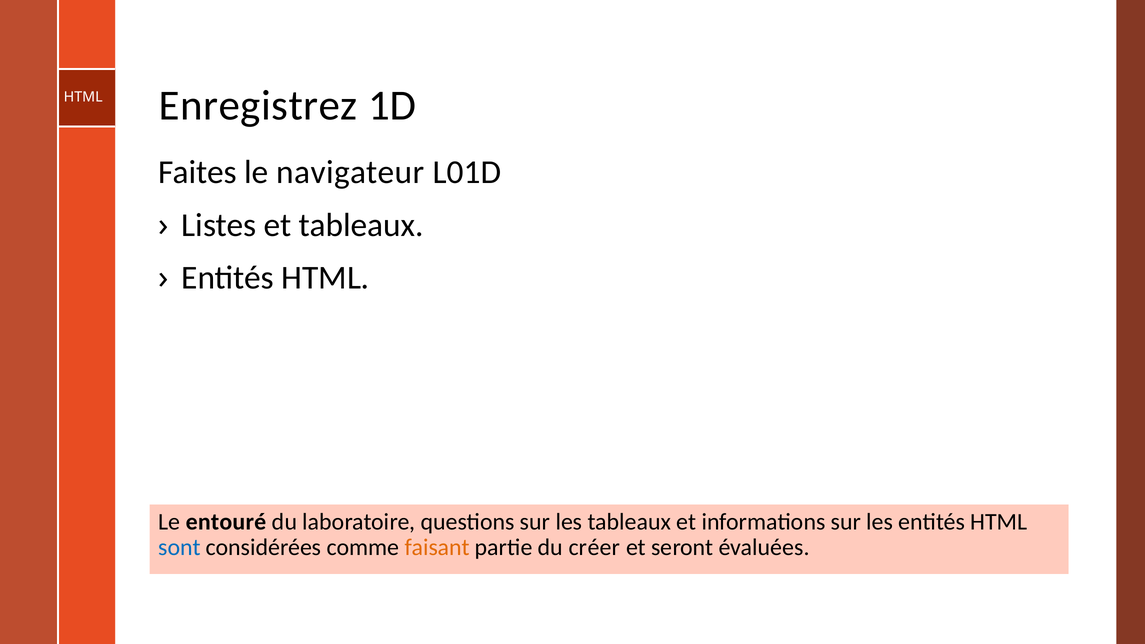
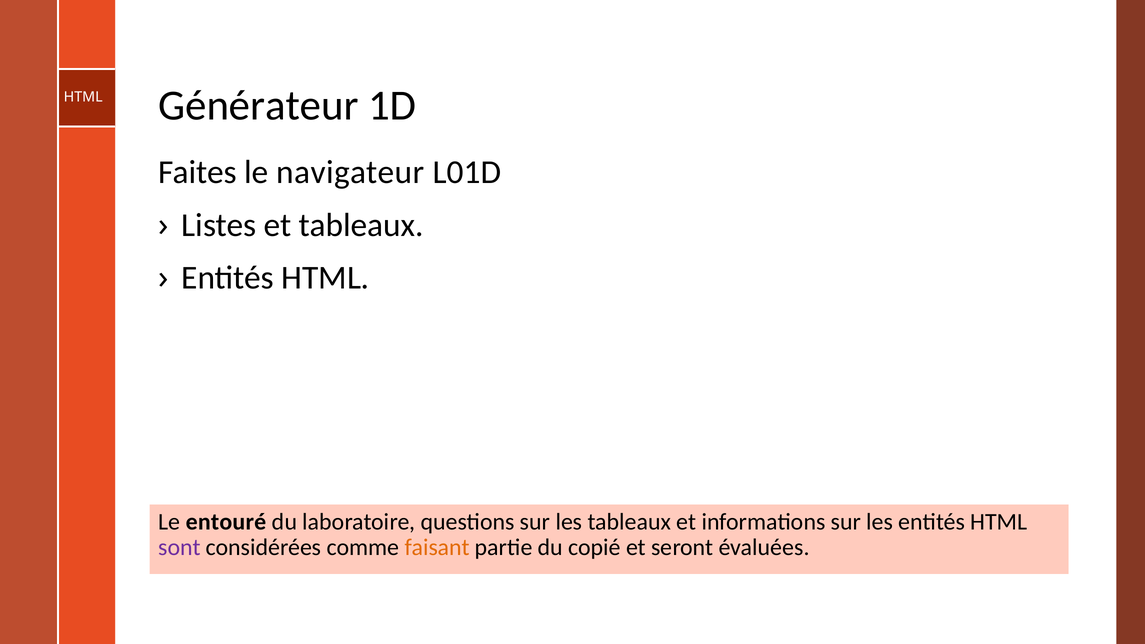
Enregistrez: Enregistrez -> Générateur (258, 105)
sont colour: blue -> purple (179, 548)
créer: créer -> copié (595, 548)
